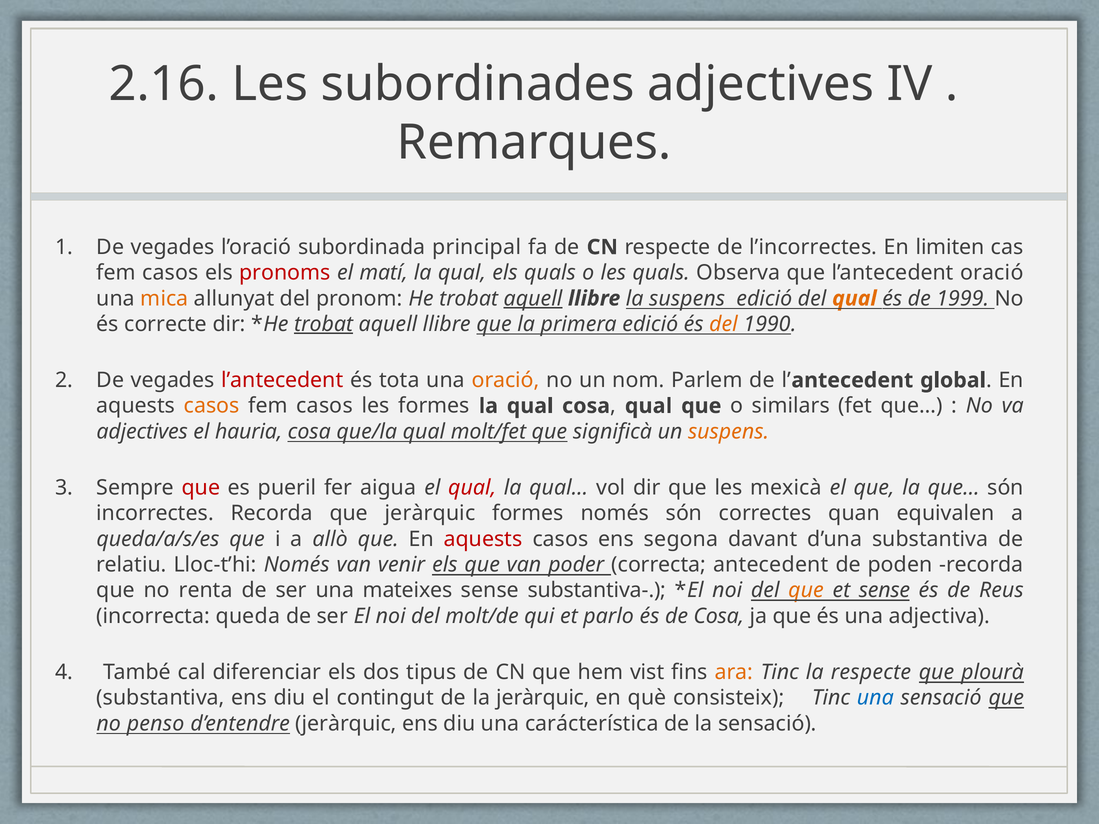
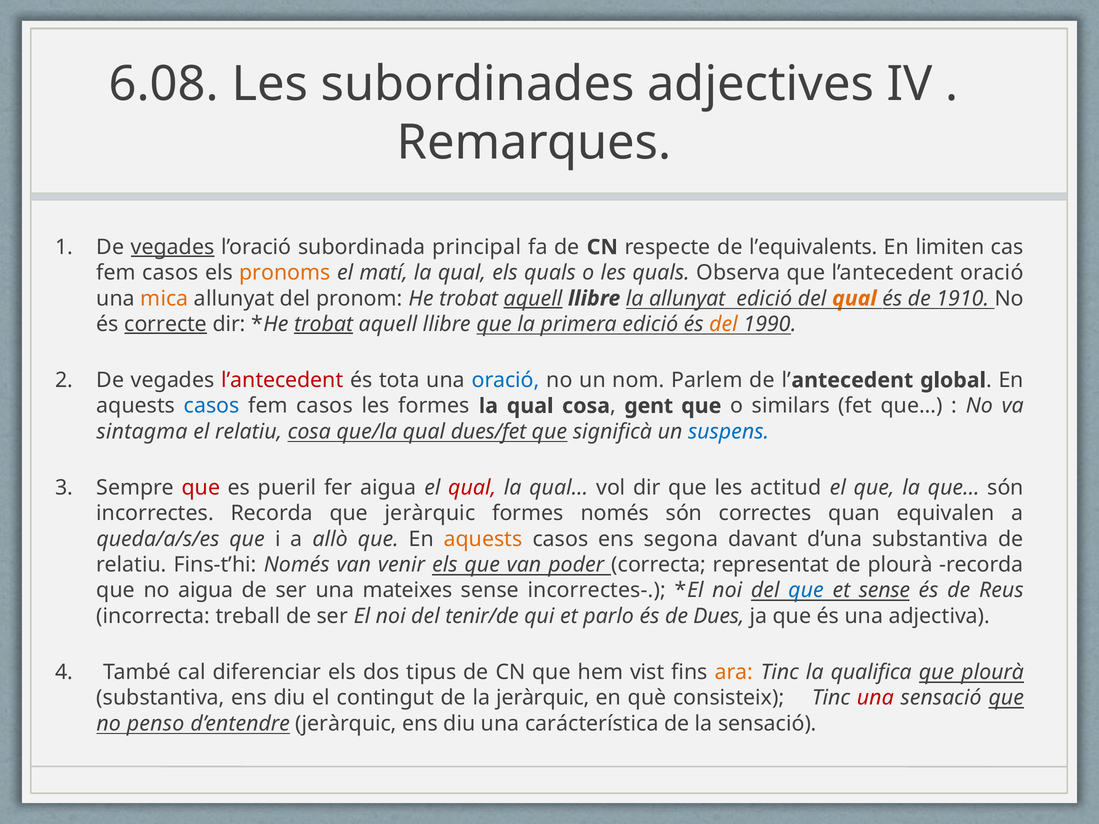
2.16: 2.16 -> 6.08 (164, 84)
vegades underline: none -> present (173, 247)
l’incorrectes: l’incorrectes -> l’equivalents (813, 247)
pronoms colour: red -> orange (285, 273)
la suspens: suspens -> allunyat (687, 299)
1999: 1999 -> 1910 (963, 299)
correcte underline: none -> present (166, 324)
oració colour: orange -> blue (506, 380)
casos colour: orange -> blue (212, 406)
cosa qual: qual -> gent (649, 406)
adjectives: adjectives -> sintagma (142, 432)
el hauria: hauria -> relatiu (249, 432)
molt/fet: molt/fet -> dues/fet (489, 432)
suspens colour: orange -> blue (729, 432)
mexicà: mexicà -> actitud (786, 488)
aquests colour: red -> orange (483, 539)
Lloc-t’hi: Lloc-t’hi -> Fins-t’hi (215, 565)
antecedent: antecedent -> representat (771, 565)
de poden: poden -> plourà (900, 565)
no renta: renta -> aigua (206, 591)
substantiva-: substantiva- -> incorrectes- (597, 591)
que colour: orange -> blue (806, 591)
queda: queda -> treball (248, 616)
molt/de: molt/de -> tenir/de (482, 616)
de Cosa: Cosa -> Dues (719, 616)
la respecte: respecte -> qualifica (871, 672)
una colour: blue -> red (875, 698)
